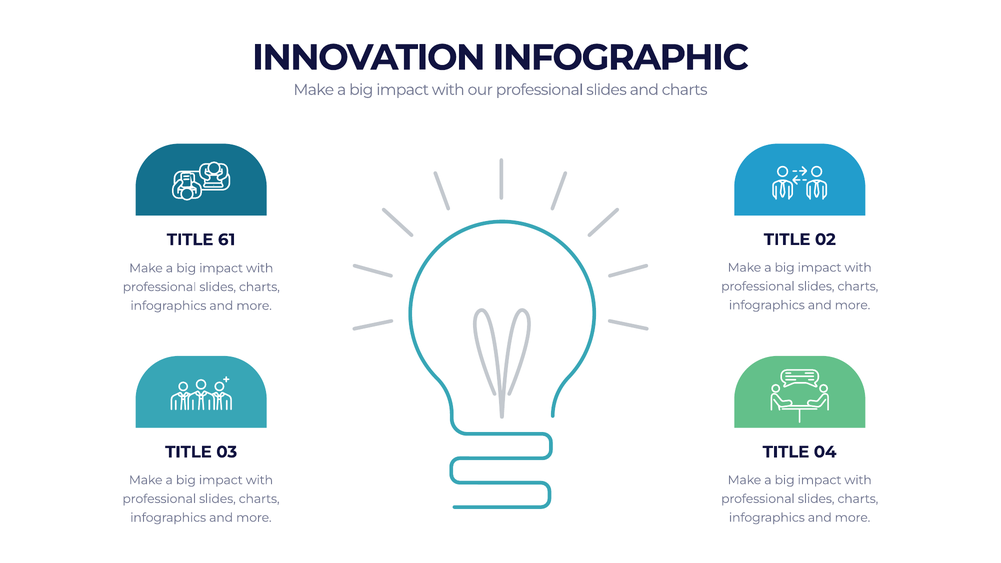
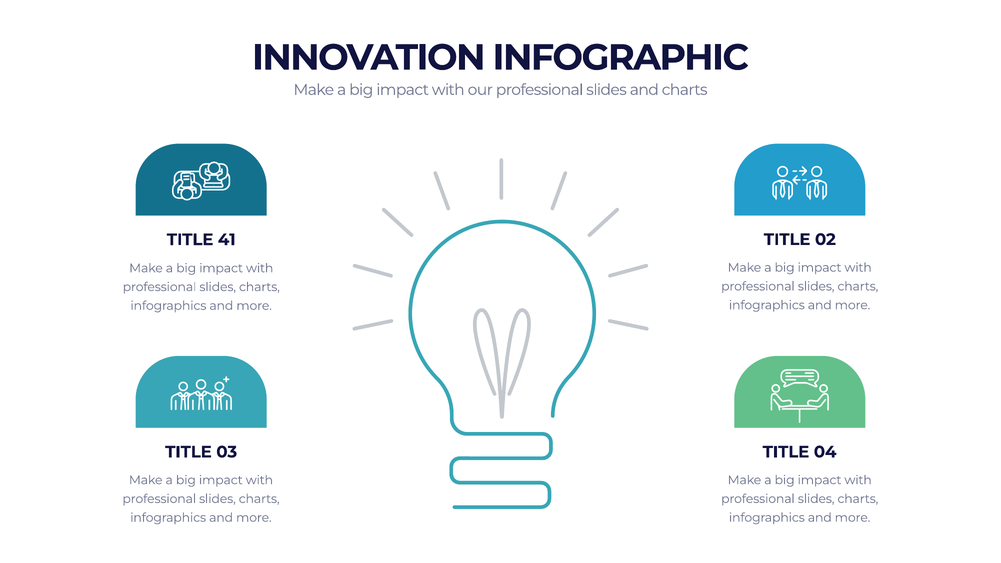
61: 61 -> 41 (227, 240)
